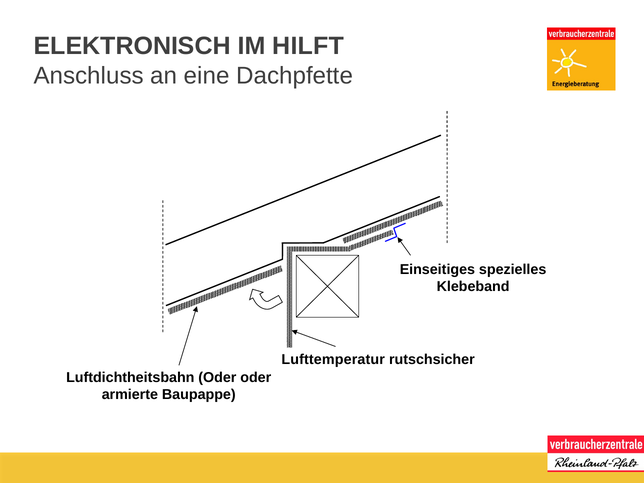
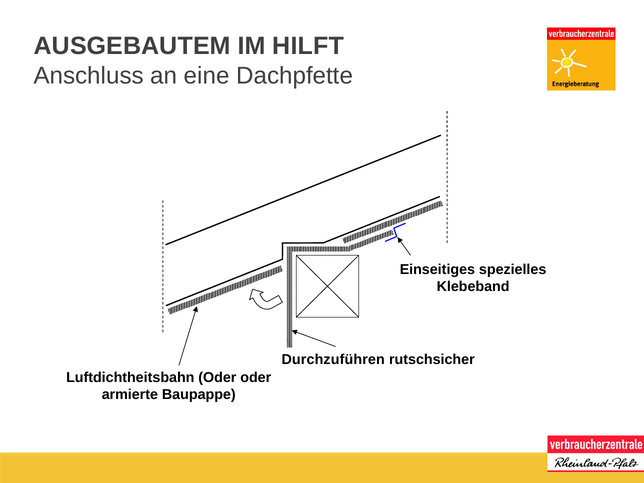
ELEKTRONISCH: ELEKTRONISCH -> AUSGEBAUTEM (132, 46)
Lufttemperatur: Lufttemperatur -> Durchzuführen (333, 359)
